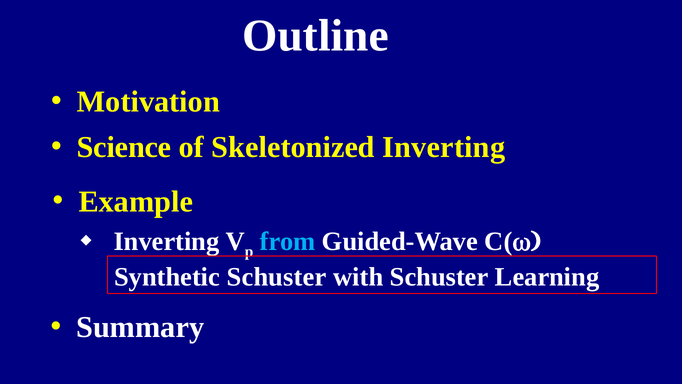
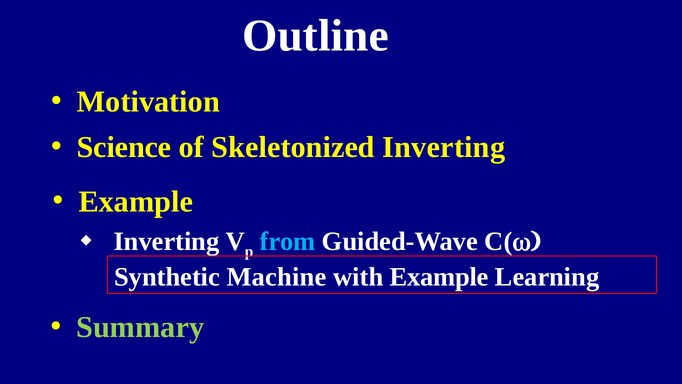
Synthetic Schuster: Schuster -> Machine (277, 277)
with Schuster: Schuster -> Example (439, 277)
Summary colour: white -> light green (140, 327)
